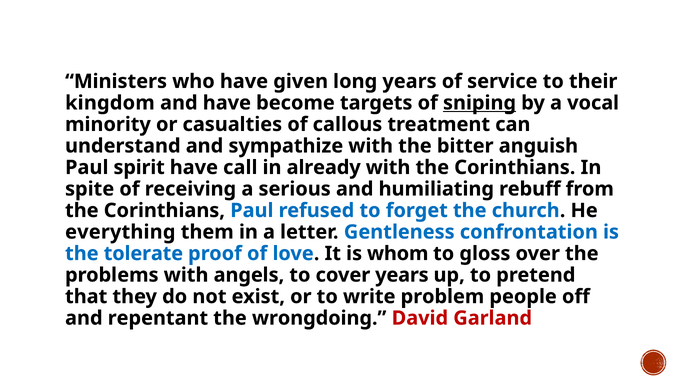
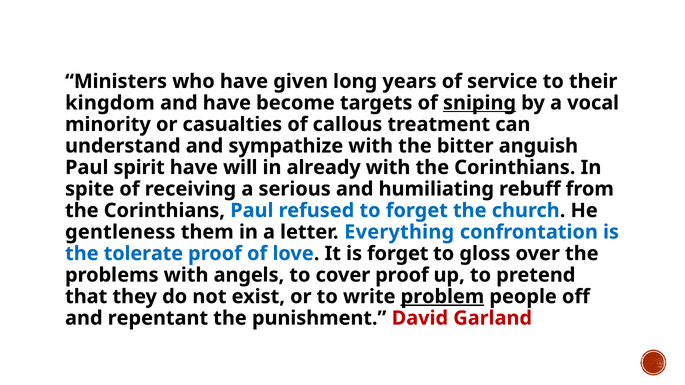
call: call -> will (240, 168)
everything: everything -> gentleness (120, 232)
Gentleness: Gentleness -> Everything (399, 232)
is whom: whom -> forget (398, 254)
cover years: years -> proof (402, 275)
problem underline: none -> present (442, 297)
wrongdoing: wrongdoing -> punishment (319, 318)
